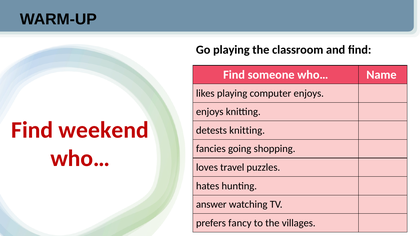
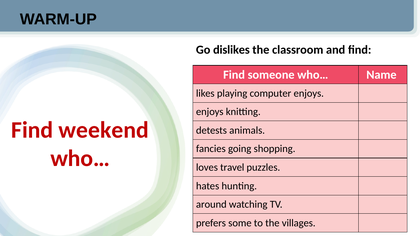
Go playing: playing -> dislikes (231, 50)
detests knitting: knitting -> animals (247, 130)
answer: answer -> around (211, 205)
fancy: fancy -> some (240, 223)
